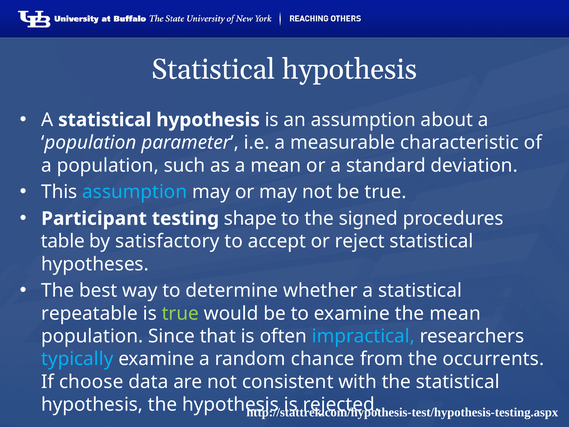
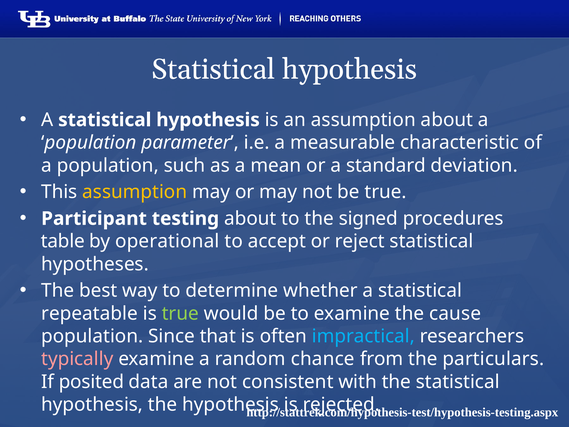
assumption colour: light blue -> yellow (135, 192)
testing shape: shape -> about (250, 218)
satisfactory: satisfactory -> operational (167, 241)
the mean: mean -> cause (455, 313)
typically colour: light blue -> pink (77, 359)
occurrents: occurrents -> particulars (493, 359)
choose: choose -> posited (91, 382)
